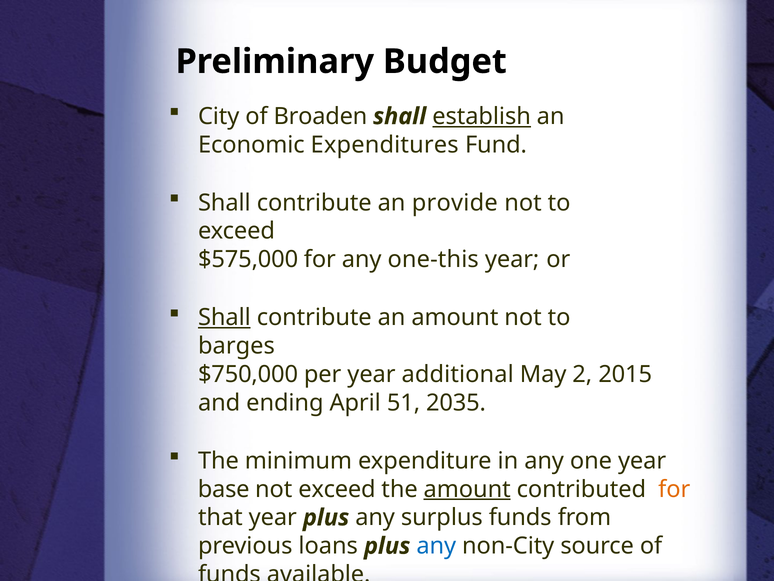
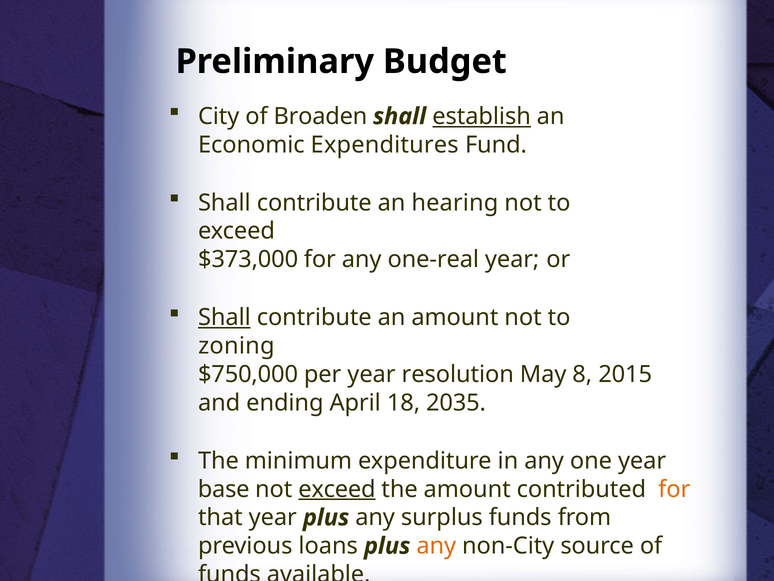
provide: provide -> hearing (455, 203)
$575,000: $575,000 -> $373,000 (248, 259)
one-this: one-this -> one-real (433, 259)
barges: barges -> zoning (236, 346)
additional: additional -> resolution (458, 374)
2: 2 -> 8 (582, 374)
51: 51 -> 18 (404, 402)
exceed underline: none -> present (337, 489)
amount underline: present -> none (467, 489)
any colour: blue -> orange (436, 546)
